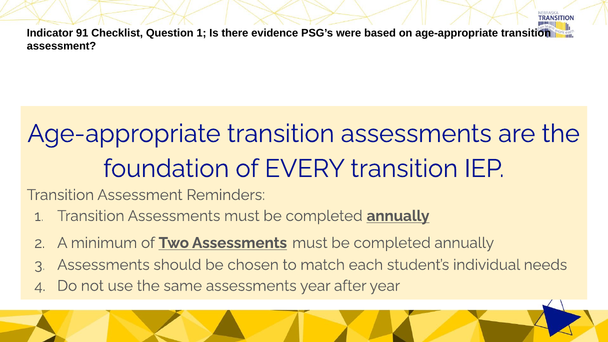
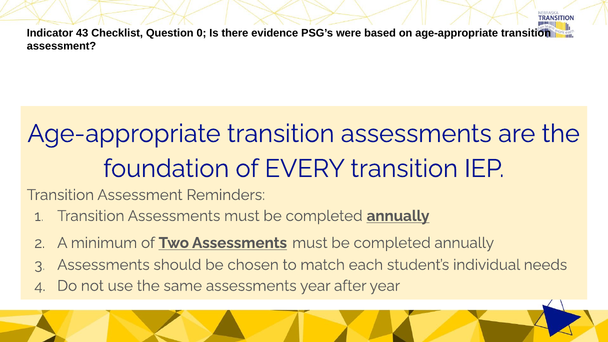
91: 91 -> 43 (82, 33)
Question 1: 1 -> 0 (201, 33)
